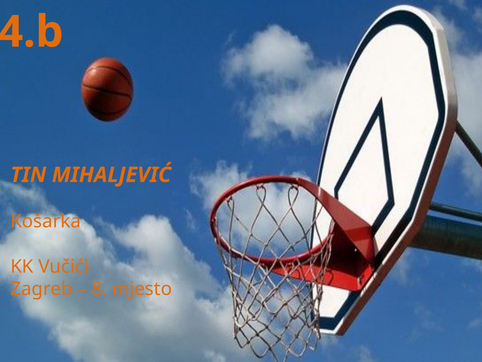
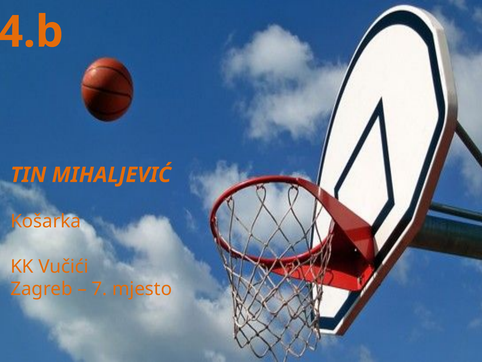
8: 8 -> 7 (99, 289)
